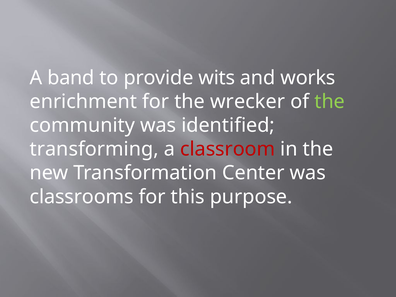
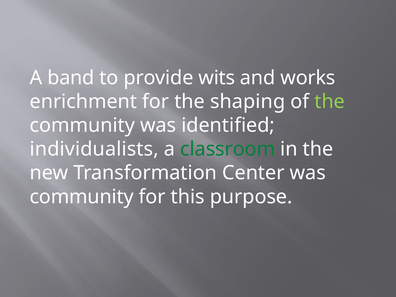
wrecker: wrecker -> shaping (248, 102)
transforming: transforming -> individualists (94, 149)
classroom colour: red -> green (228, 149)
classrooms: classrooms -> community (82, 197)
